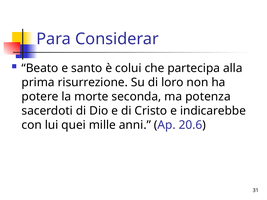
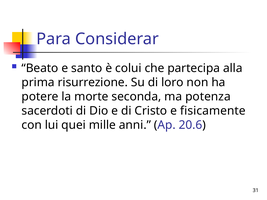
indicarebbe: indicarebbe -> fisicamente (213, 111)
